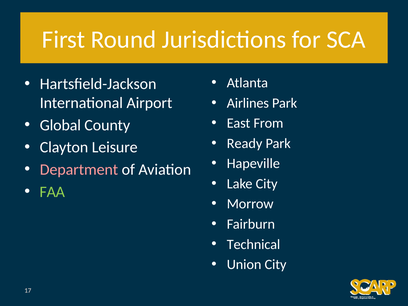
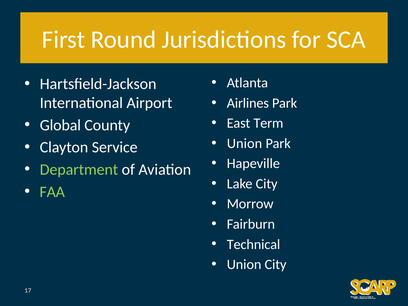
From: From -> Term (268, 123)
Ready: Ready -> Union (245, 143)
Leisure: Leisure -> Service (115, 147)
Department colour: pink -> light green (79, 170)
